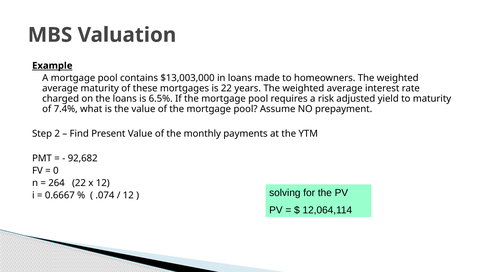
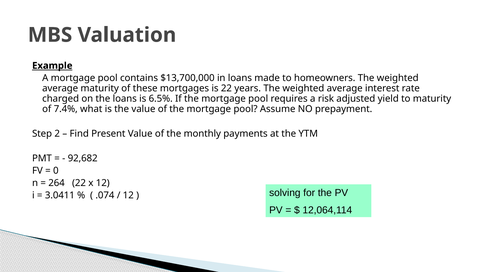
$13,003,000: $13,003,000 -> $13,700,000 (188, 78)
0.6667: 0.6667 -> 3.0411 (60, 195)
